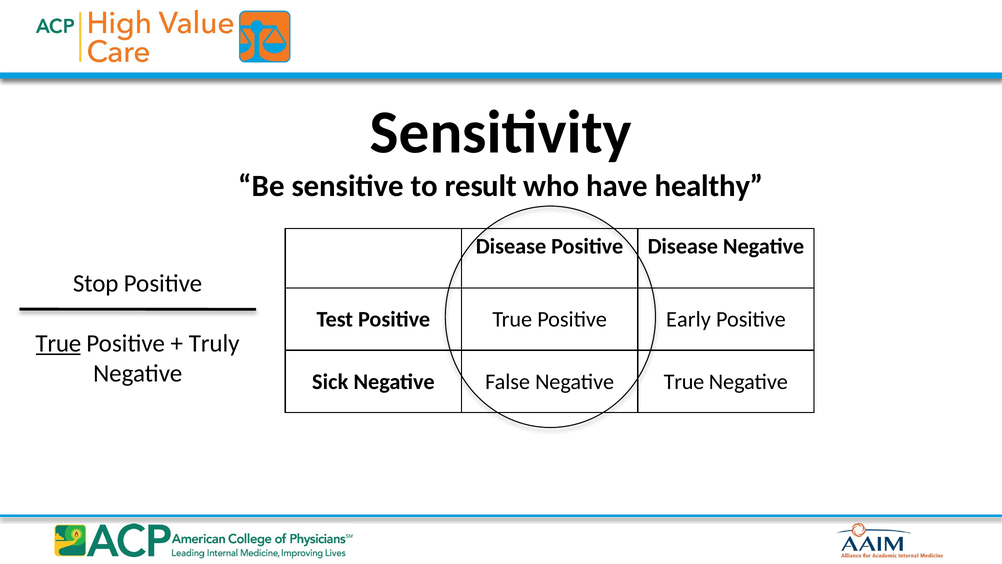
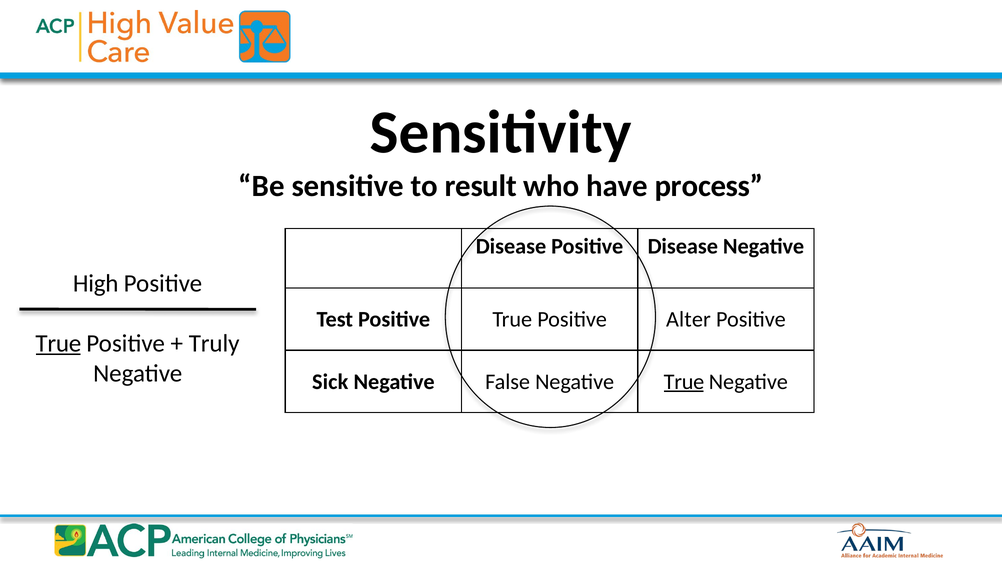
healthy: healthy -> process (709, 186)
Stop: Stop -> High (96, 283)
Early: Early -> Alter (688, 319)
True underline: none -> present (684, 381)
